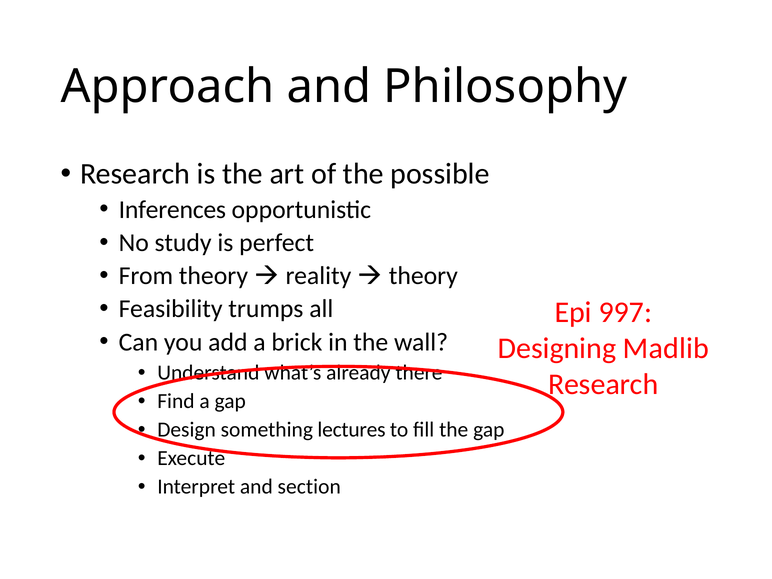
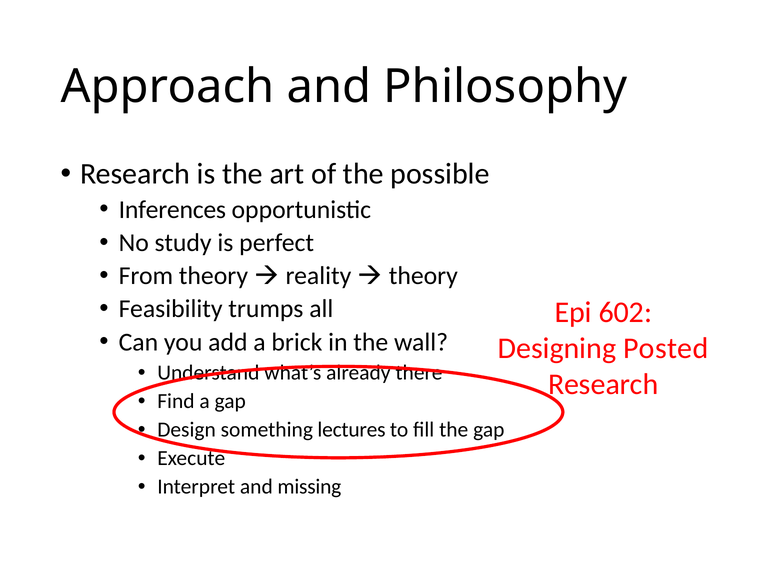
997: 997 -> 602 (625, 312)
Madlib: Madlib -> Posted (666, 348)
section: section -> missing (309, 487)
